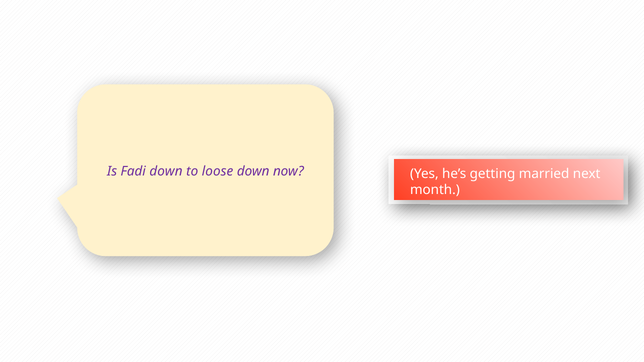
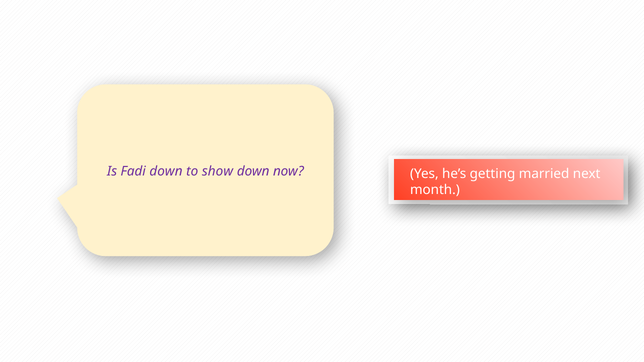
loose: loose -> show (218, 171)
